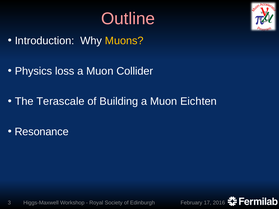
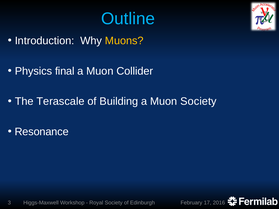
Outline colour: pink -> light blue (128, 19)
loss: loss -> final (65, 71)
Muon Eichten: Eichten -> Society (199, 102)
